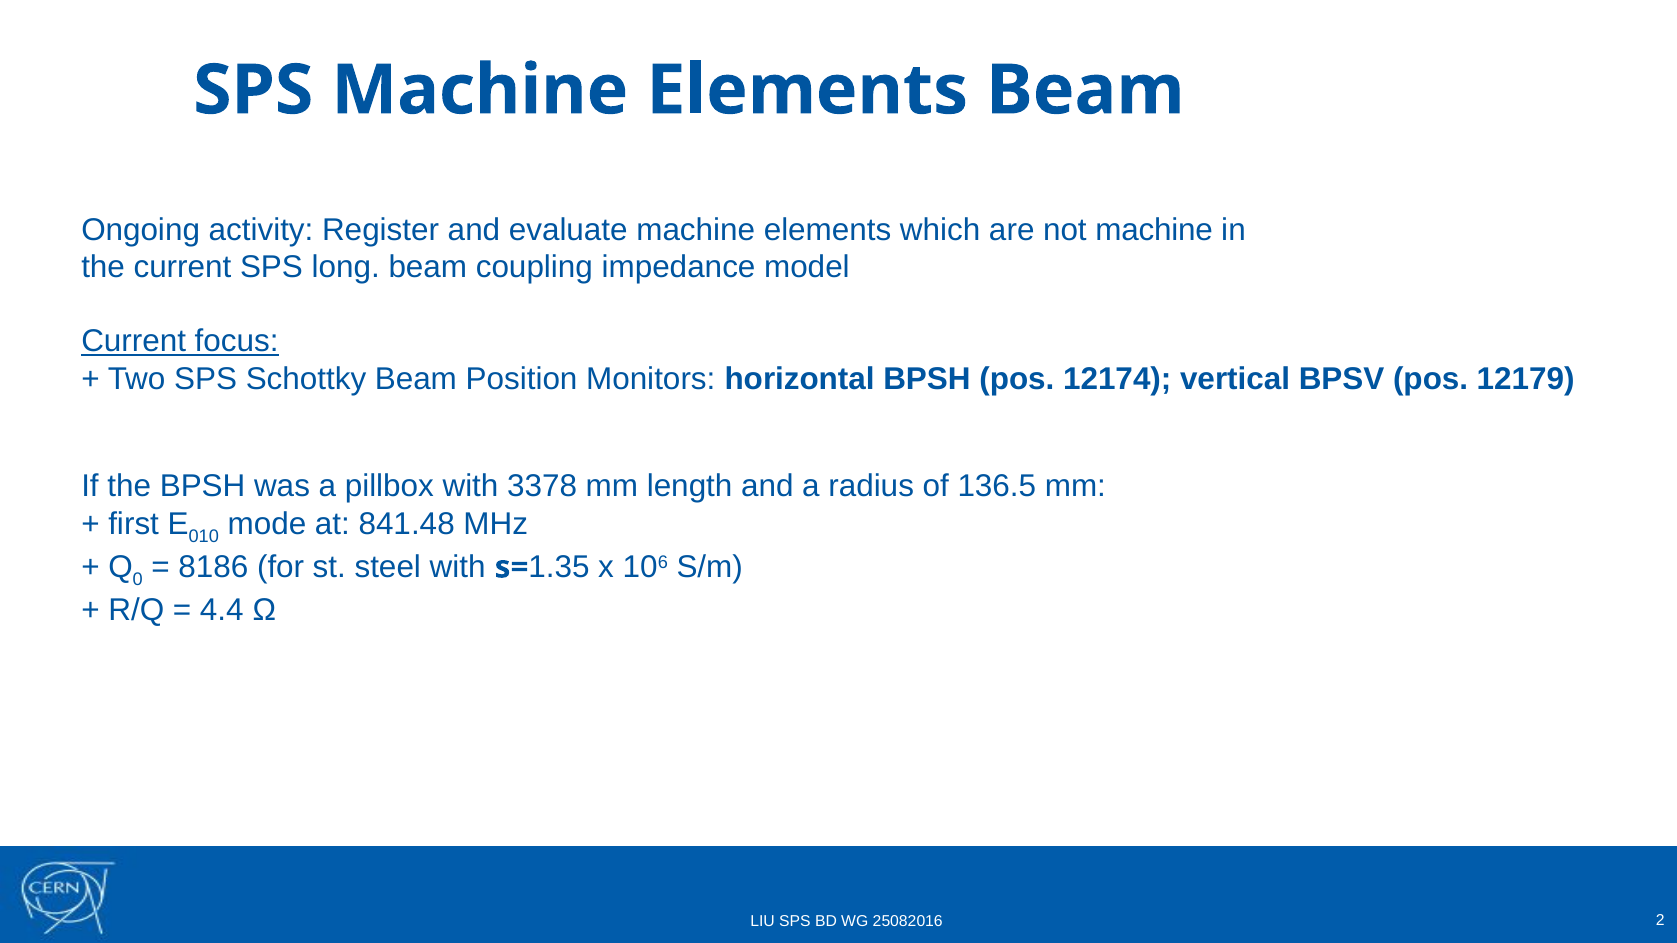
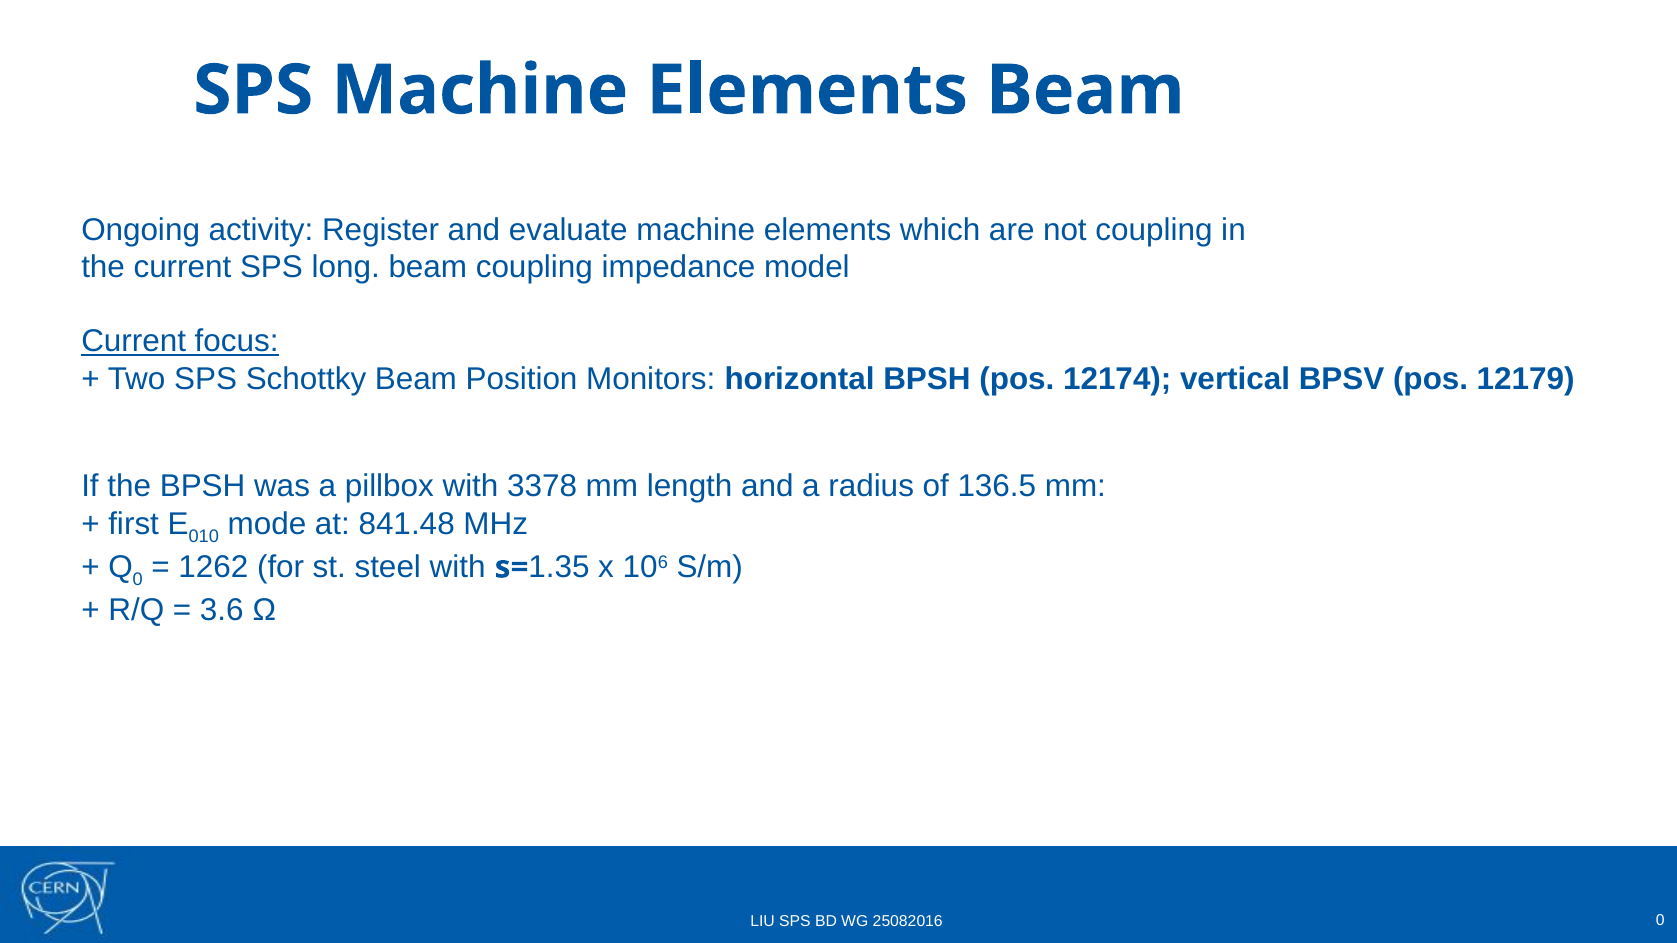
not machine: machine -> coupling (1154, 230)
8186: 8186 -> 1262 (213, 567)
4.4: 4.4 -> 3.6 (222, 610)
25082016 2: 2 -> 0 (1660, 921)
